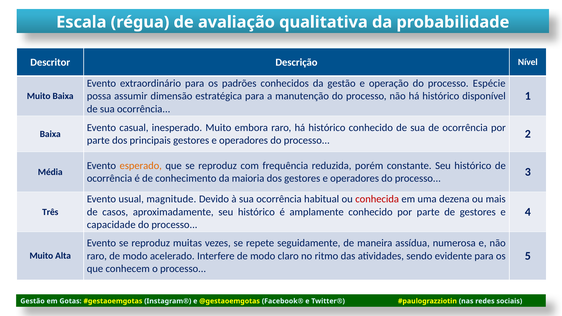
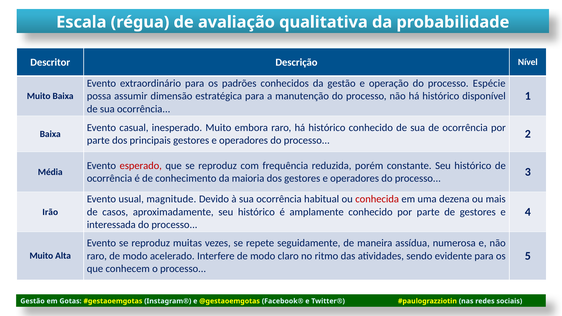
esperado colour: orange -> red (141, 166)
Três: Três -> Irão (50, 212)
capacidade: capacidade -> interessada (111, 225)
